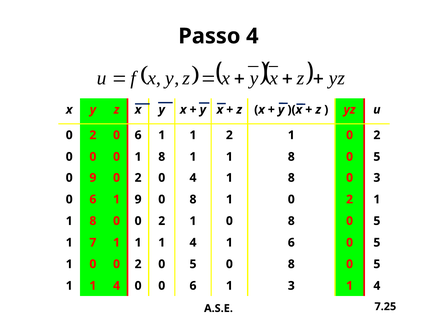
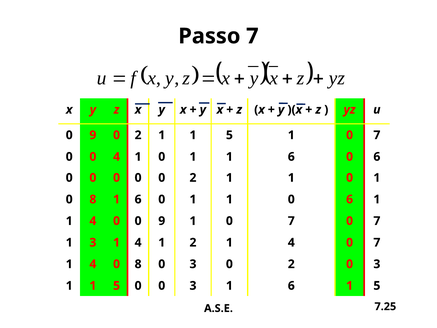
Passo 4: 4 -> 7 (252, 36)
2: 2 -> 9 (93, 135)
6: 6 -> 2 (138, 135)
2: 2 -> 5 (229, 135)
2: 2 -> 7 (377, 135)
0 0 0: 0 -> 4 (117, 157)
8: 8 -> 0 (162, 157)
8: 8 -> 6 (291, 157)
5: 5 -> 6 (377, 157)
9: 9 -> 0 (93, 178)
2: 2 -> 0 (138, 178)
4: 4 -> 2 (193, 178)
8: 8 -> 1 (291, 178)
3: 3 -> 1 (377, 178)
6: 6 -> 8 (93, 199)
9: 9 -> 6 (138, 199)
8: 8 -> 1 (193, 199)
2: 2 -> 6 (350, 199)
8: 8 -> 4 (93, 221)
2: 2 -> 9 (162, 221)
8: 8 -> 7 (291, 221)
5: 5 -> 7 (377, 221)
1 7: 7 -> 3 (93, 242)
1: 1 -> 4 (138, 242)
4: 4 -> 2 (193, 242)
6: 6 -> 4 (291, 242)
5: 5 -> 7 (377, 242)
0: 0 -> 4 (93, 264)
2: 2 -> 8 (138, 264)
5: 5 -> 3 (193, 264)
8: 8 -> 2 (291, 264)
5: 5 -> 3 (377, 264)
4: 4 -> 5 (117, 286)
0 0 6: 6 -> 3 (193, 286)
3: 3 -> 6 (291, 286)
4: 4 -> 5 (377, 286)
